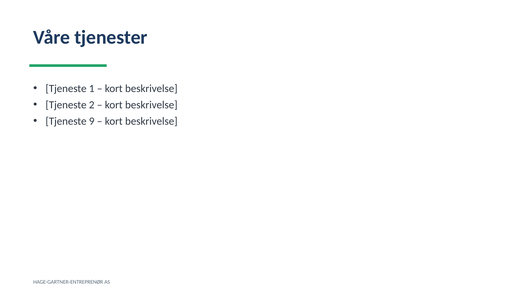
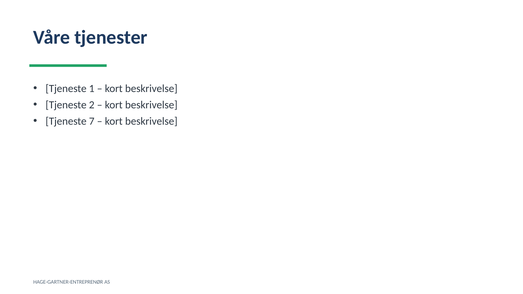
9: 9 -> 7 (92, 121)
